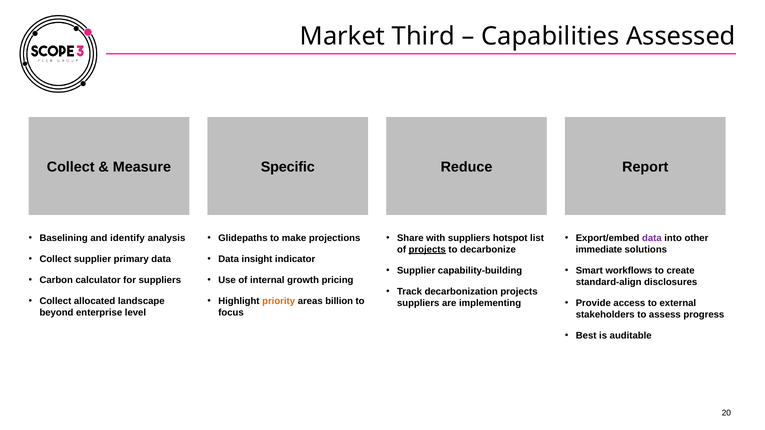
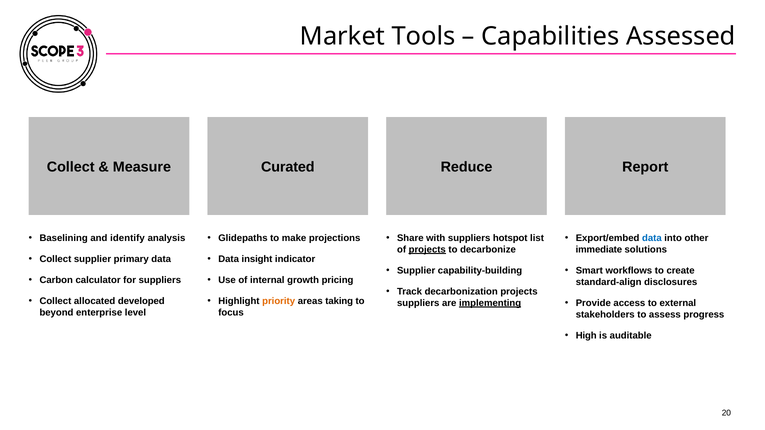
Third: Third -> Tools (424, 36)
Specific: Specific -> Curated (288, 167)
data colour: purple -> blue (652, 238)
landscape: landscape -> developed (141, 301)
billion: billion -> taking (339, 301)
implementing underline: none -> present (490, 303)
Best: Best -> High (586, 336)
